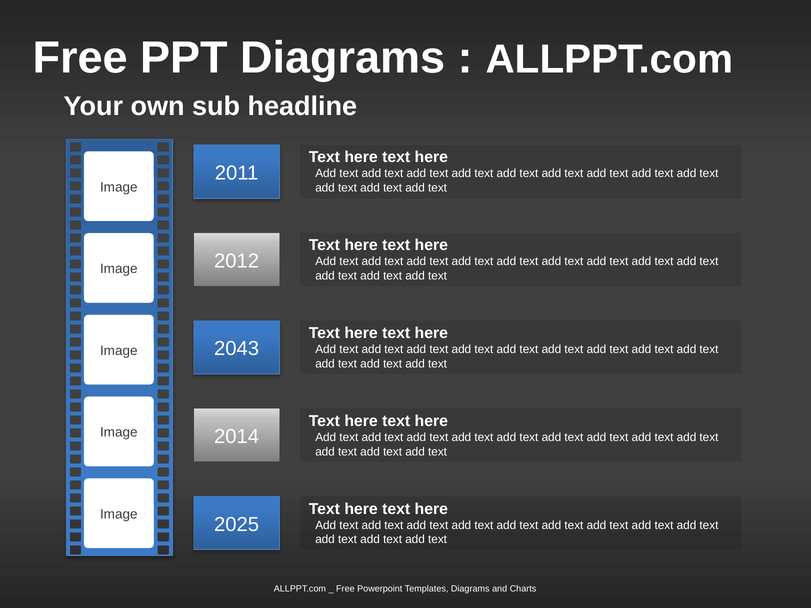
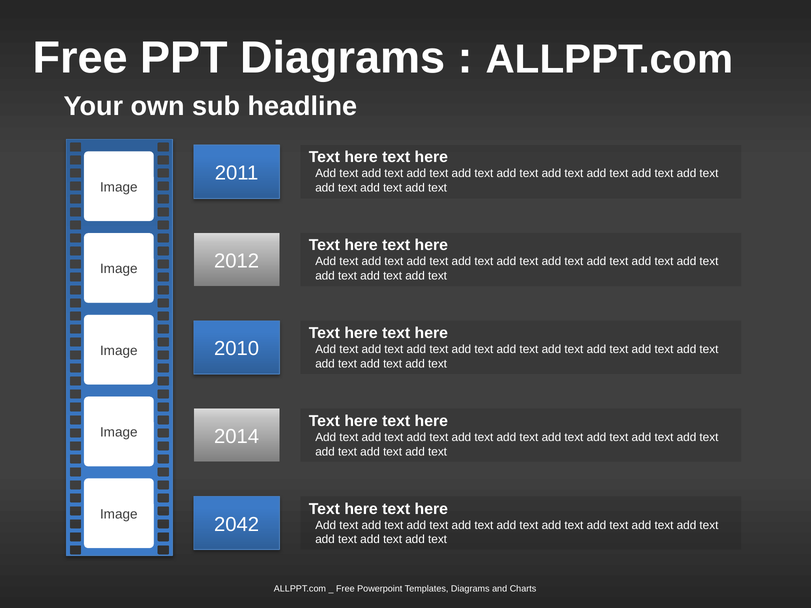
2043: 2043 -> 2010 (237, 349)
2025: 2025 -> 2042 (237, 525)
